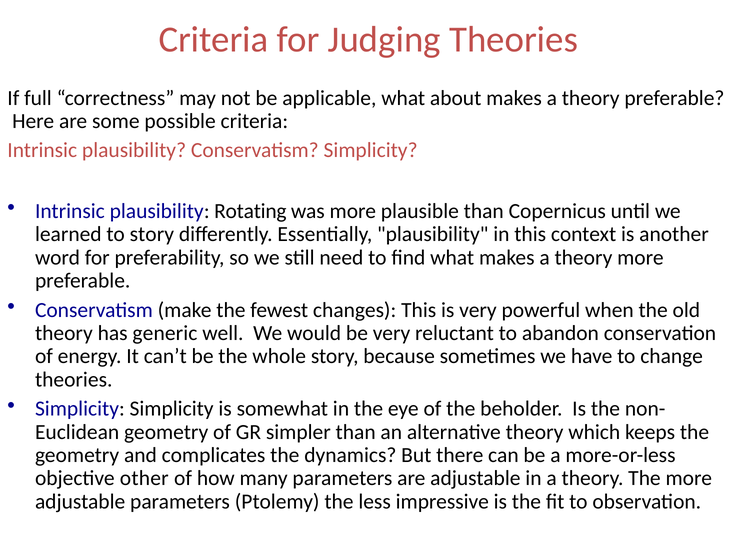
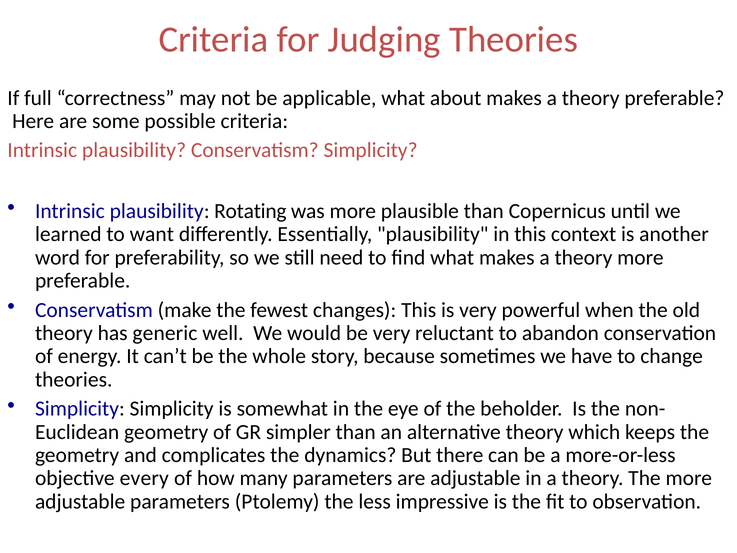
to story: story -> want (152, 234)
other: other -> every (144, 478)
